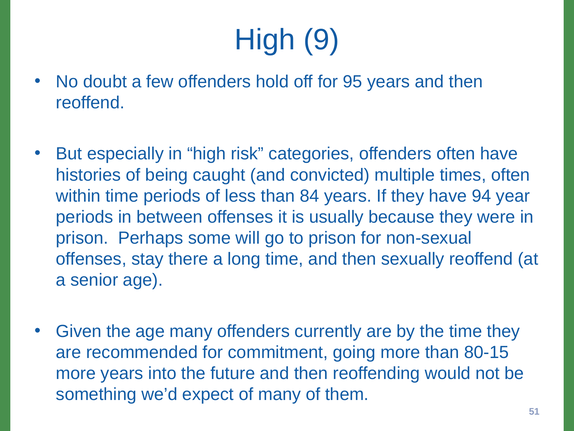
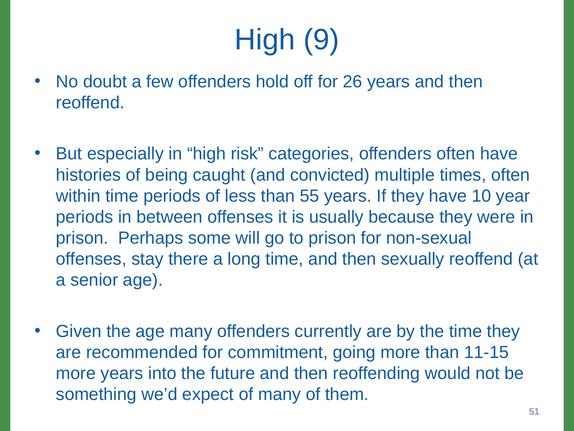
95: 95 -> 26 (353, 82)
84: 84 -> 55 (310, 196)
94: 94 -> 10 (481, 196)
80-15: 80-15 -> 11-15 (486, 352)
